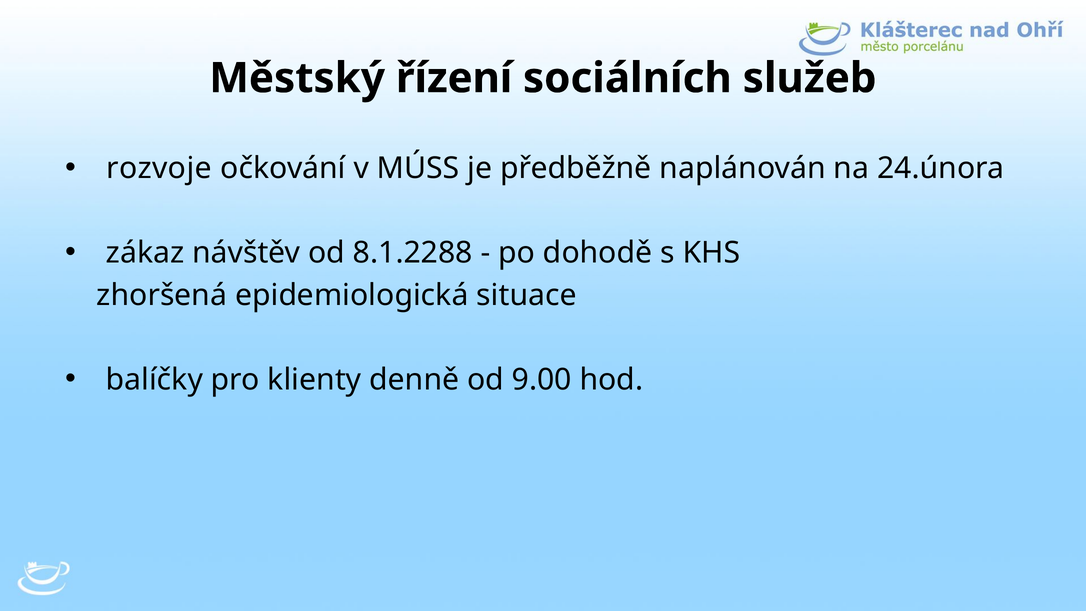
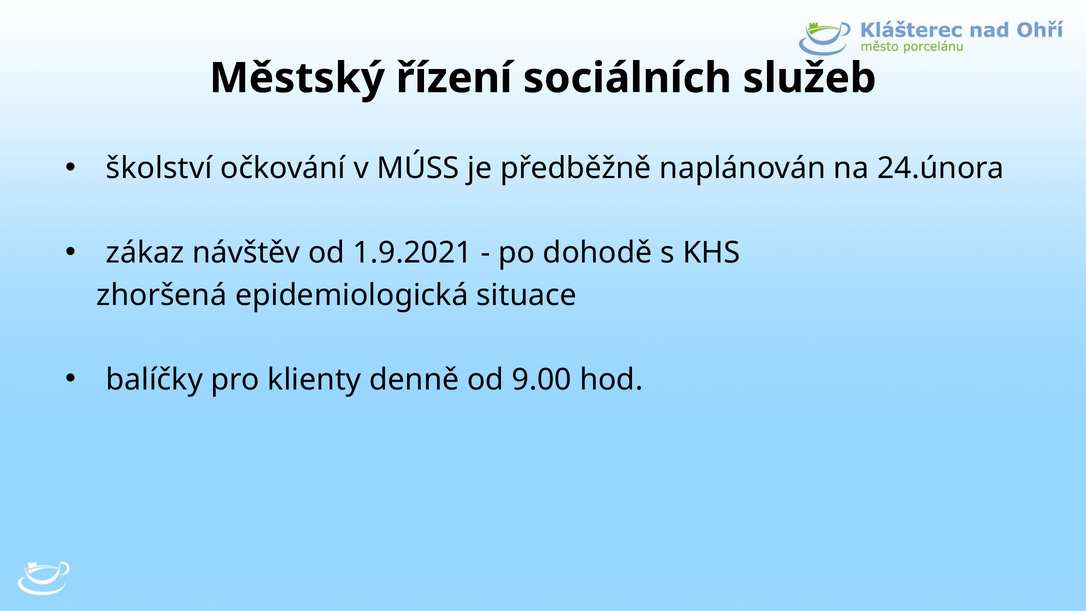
rozvoje: rozvoje -> školství (159, 168)
8.1.2288: 8.1.2288 -> 1.9.2021 (413, 253)
